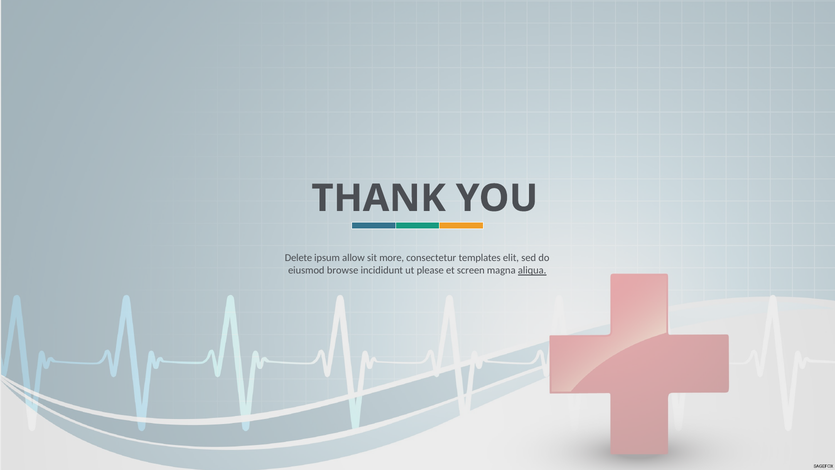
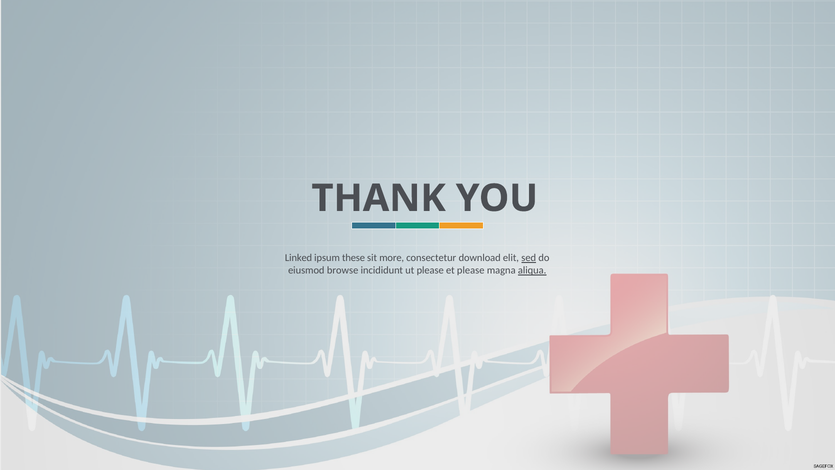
Delete: Delete -> Linked (299, 258)
allow: allow -> these (354, 258)
templates: templates -> download (480, 258)
sed underline: none -> present (529, 258)
et screen: screen -> please (471, 270)
